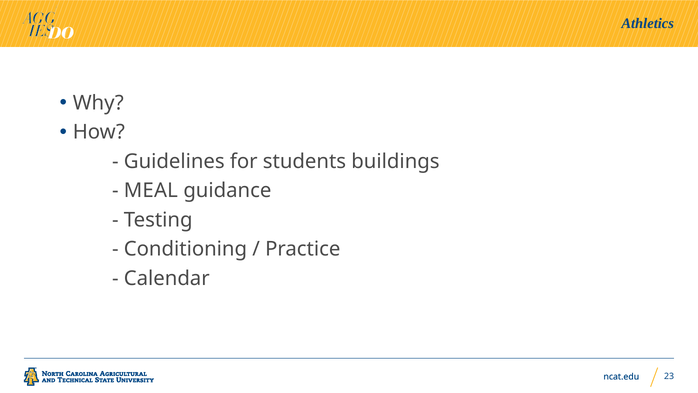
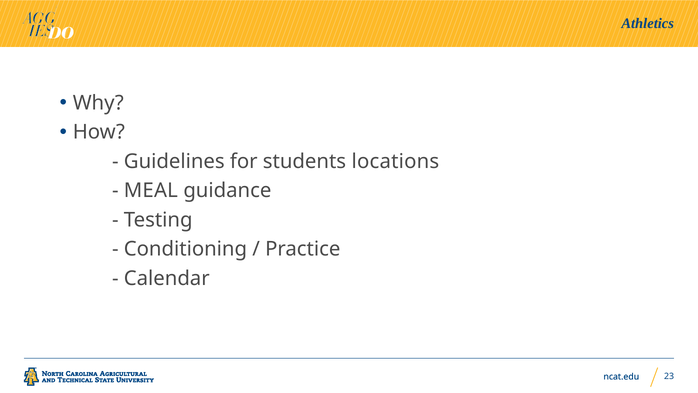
buildings: buildings -> locations (395, 161)
